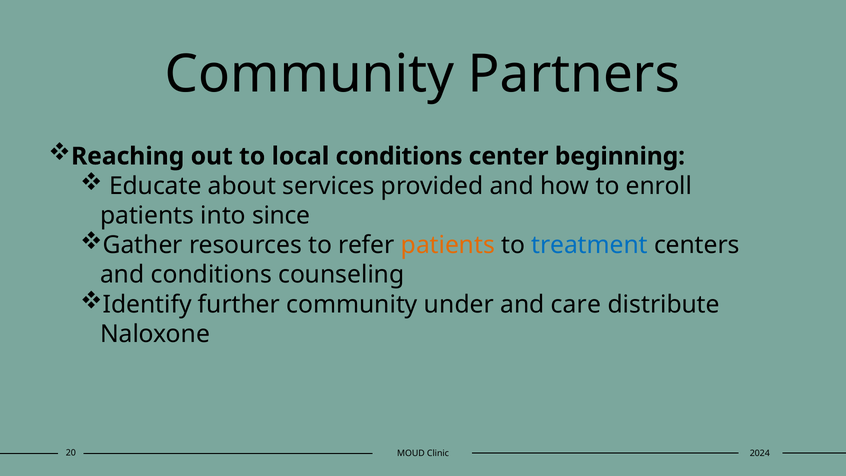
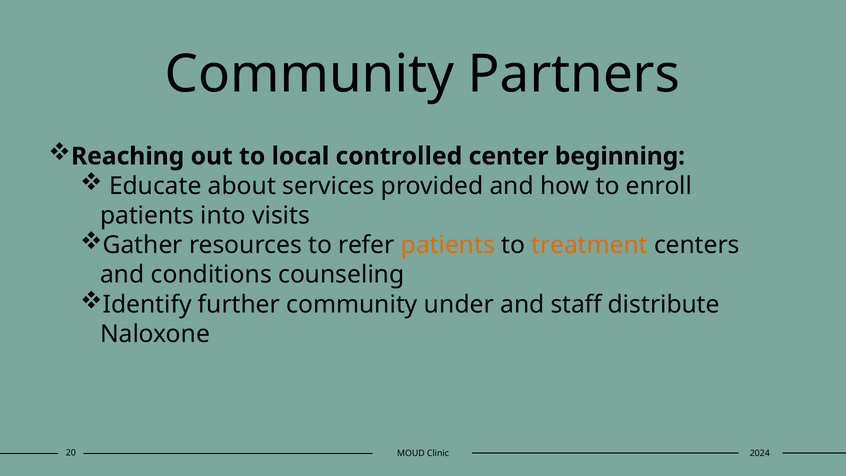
local conditions: conditions -> controlled (399, 156)
since: since -> visits (281, 215)
treatment colour: blue -> orange (590, 245)
care: care -> staff (576, 304)
